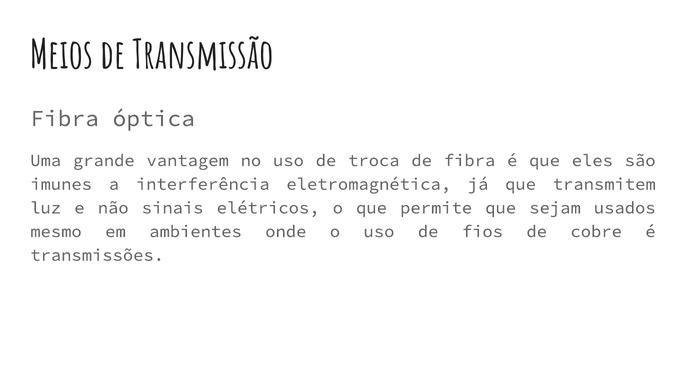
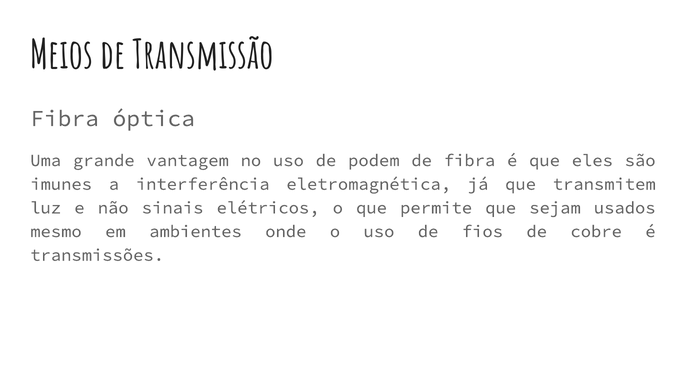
troca: troca -> podem (374, 160)
